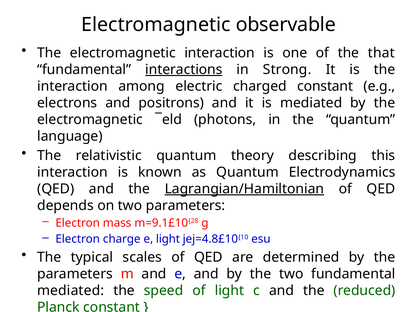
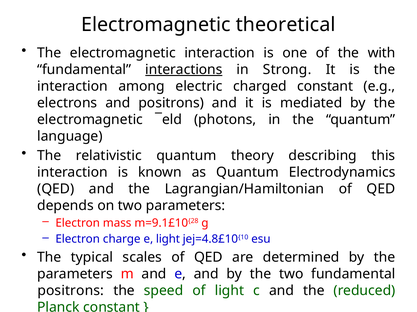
observable: observable -> theoretical (286, 25)
that: that -> with (382, 53)
Lagrangian/Hamiltonian underline: present -> none (244, 189)
mediated: mediated -> positrons (71, 291)
